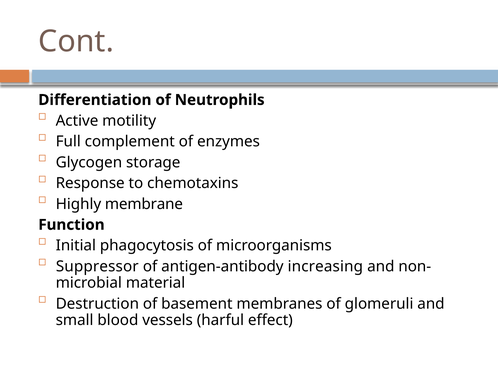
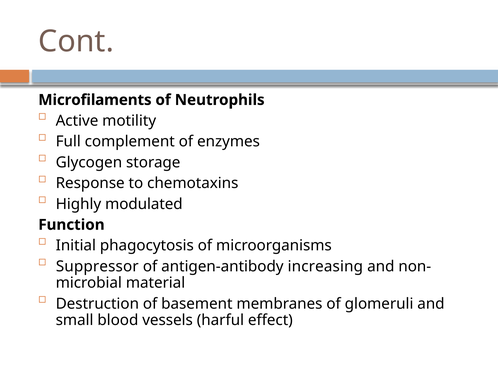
Differentiation: Differentiation -> Microfilaments (95, 100)
membrane: membrane -> modulated (144, 204)
